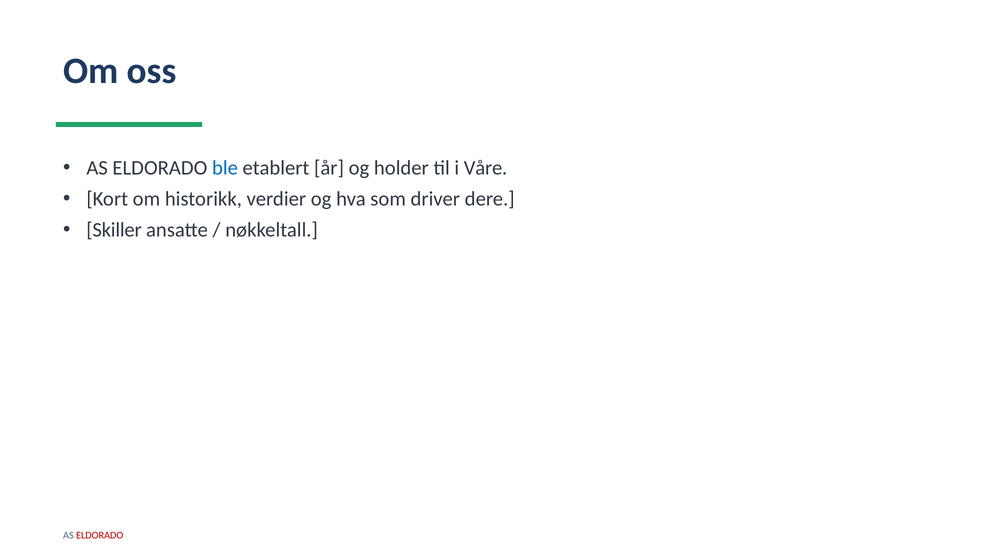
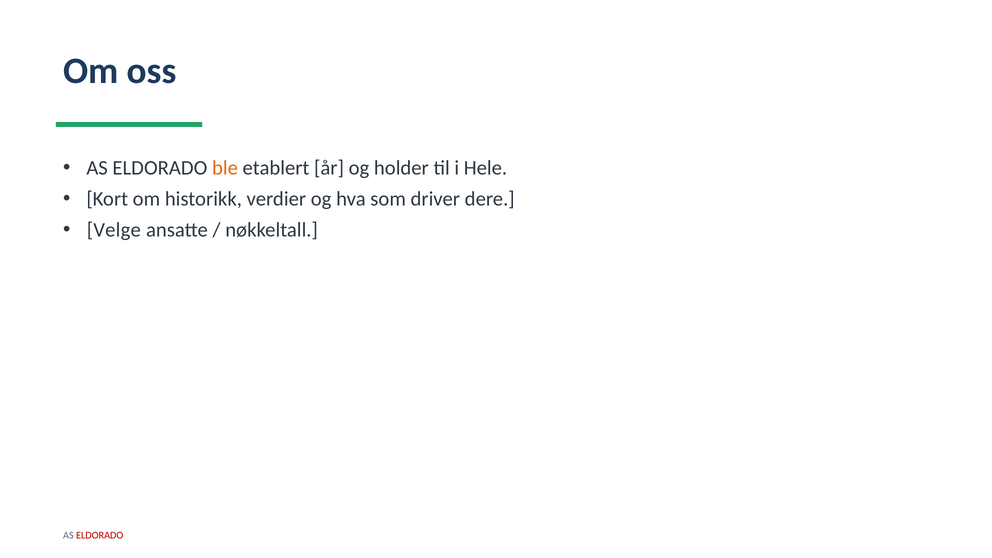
ble colour: blue -> orange (225, 168)
Våre: Våre -> Hele (485, 168)
Skiller: Skiller -> Velge (114, 230)
